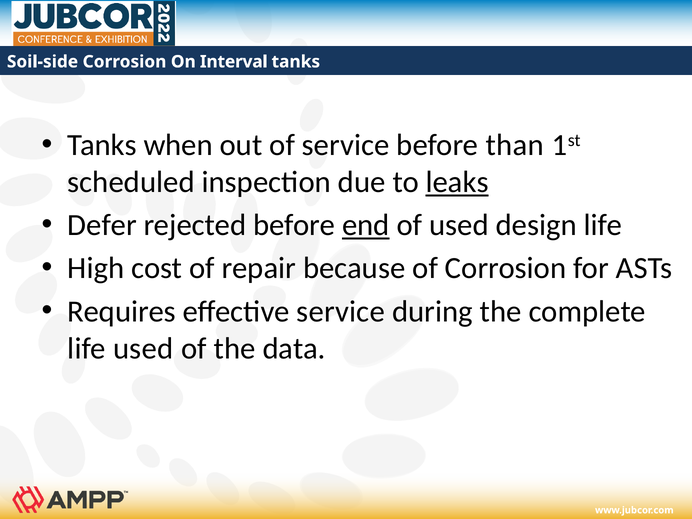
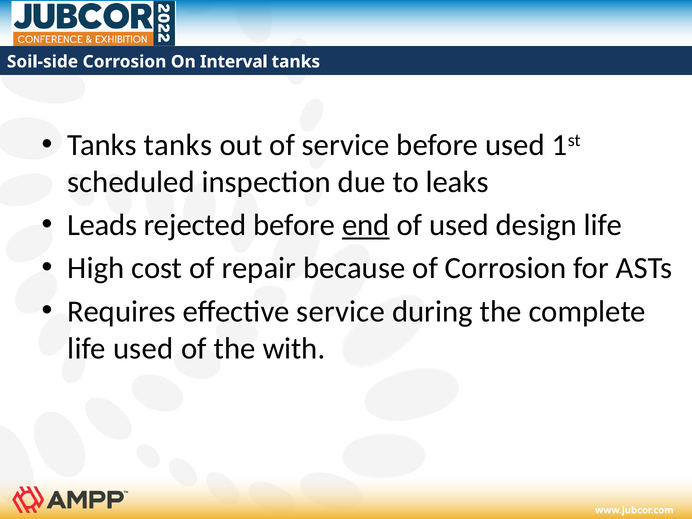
Tanks when: when -> tanks (178, 145)
before than: than -> used (515, 145)
leaks underline: present -> none (457, 182)
Defer: Defer -> Leads (102, 225)
data: data -> with (294, 348)
